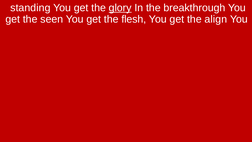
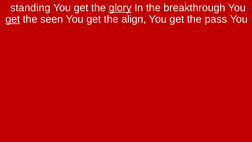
get underline: none -> present (13, 19)
flesh: flesh -> align (134, 19)
align: align -> pass (216, 19)
